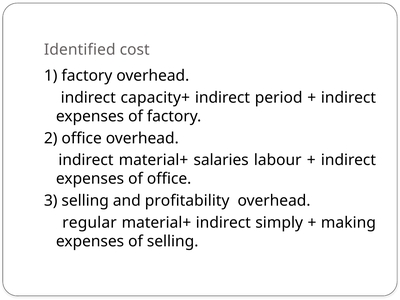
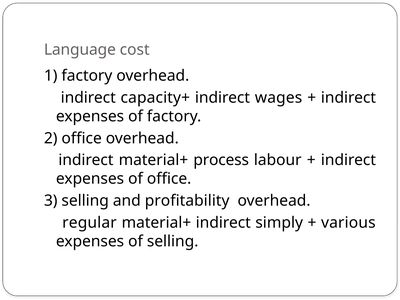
Identified: Identified -> Language (80, 50)
period: period -> wages (279, 98)
salaries: salaries -> process (221, 160)
making: making -> various (348, 223)
